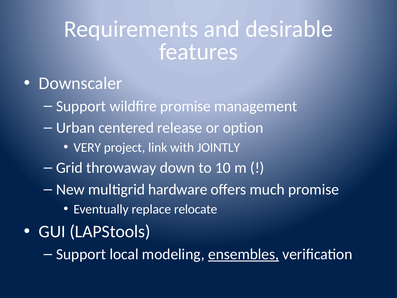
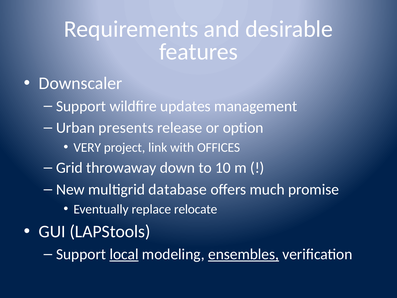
wildfire promise: promise -> updates (185, 106)
centered: centered -> presents (126, 128)
JOINTLY: JOINTLY -> OFFICES (219, 147)
hardware: hardware -> database (178, 189)
local underline: none -> present (124, 254)
